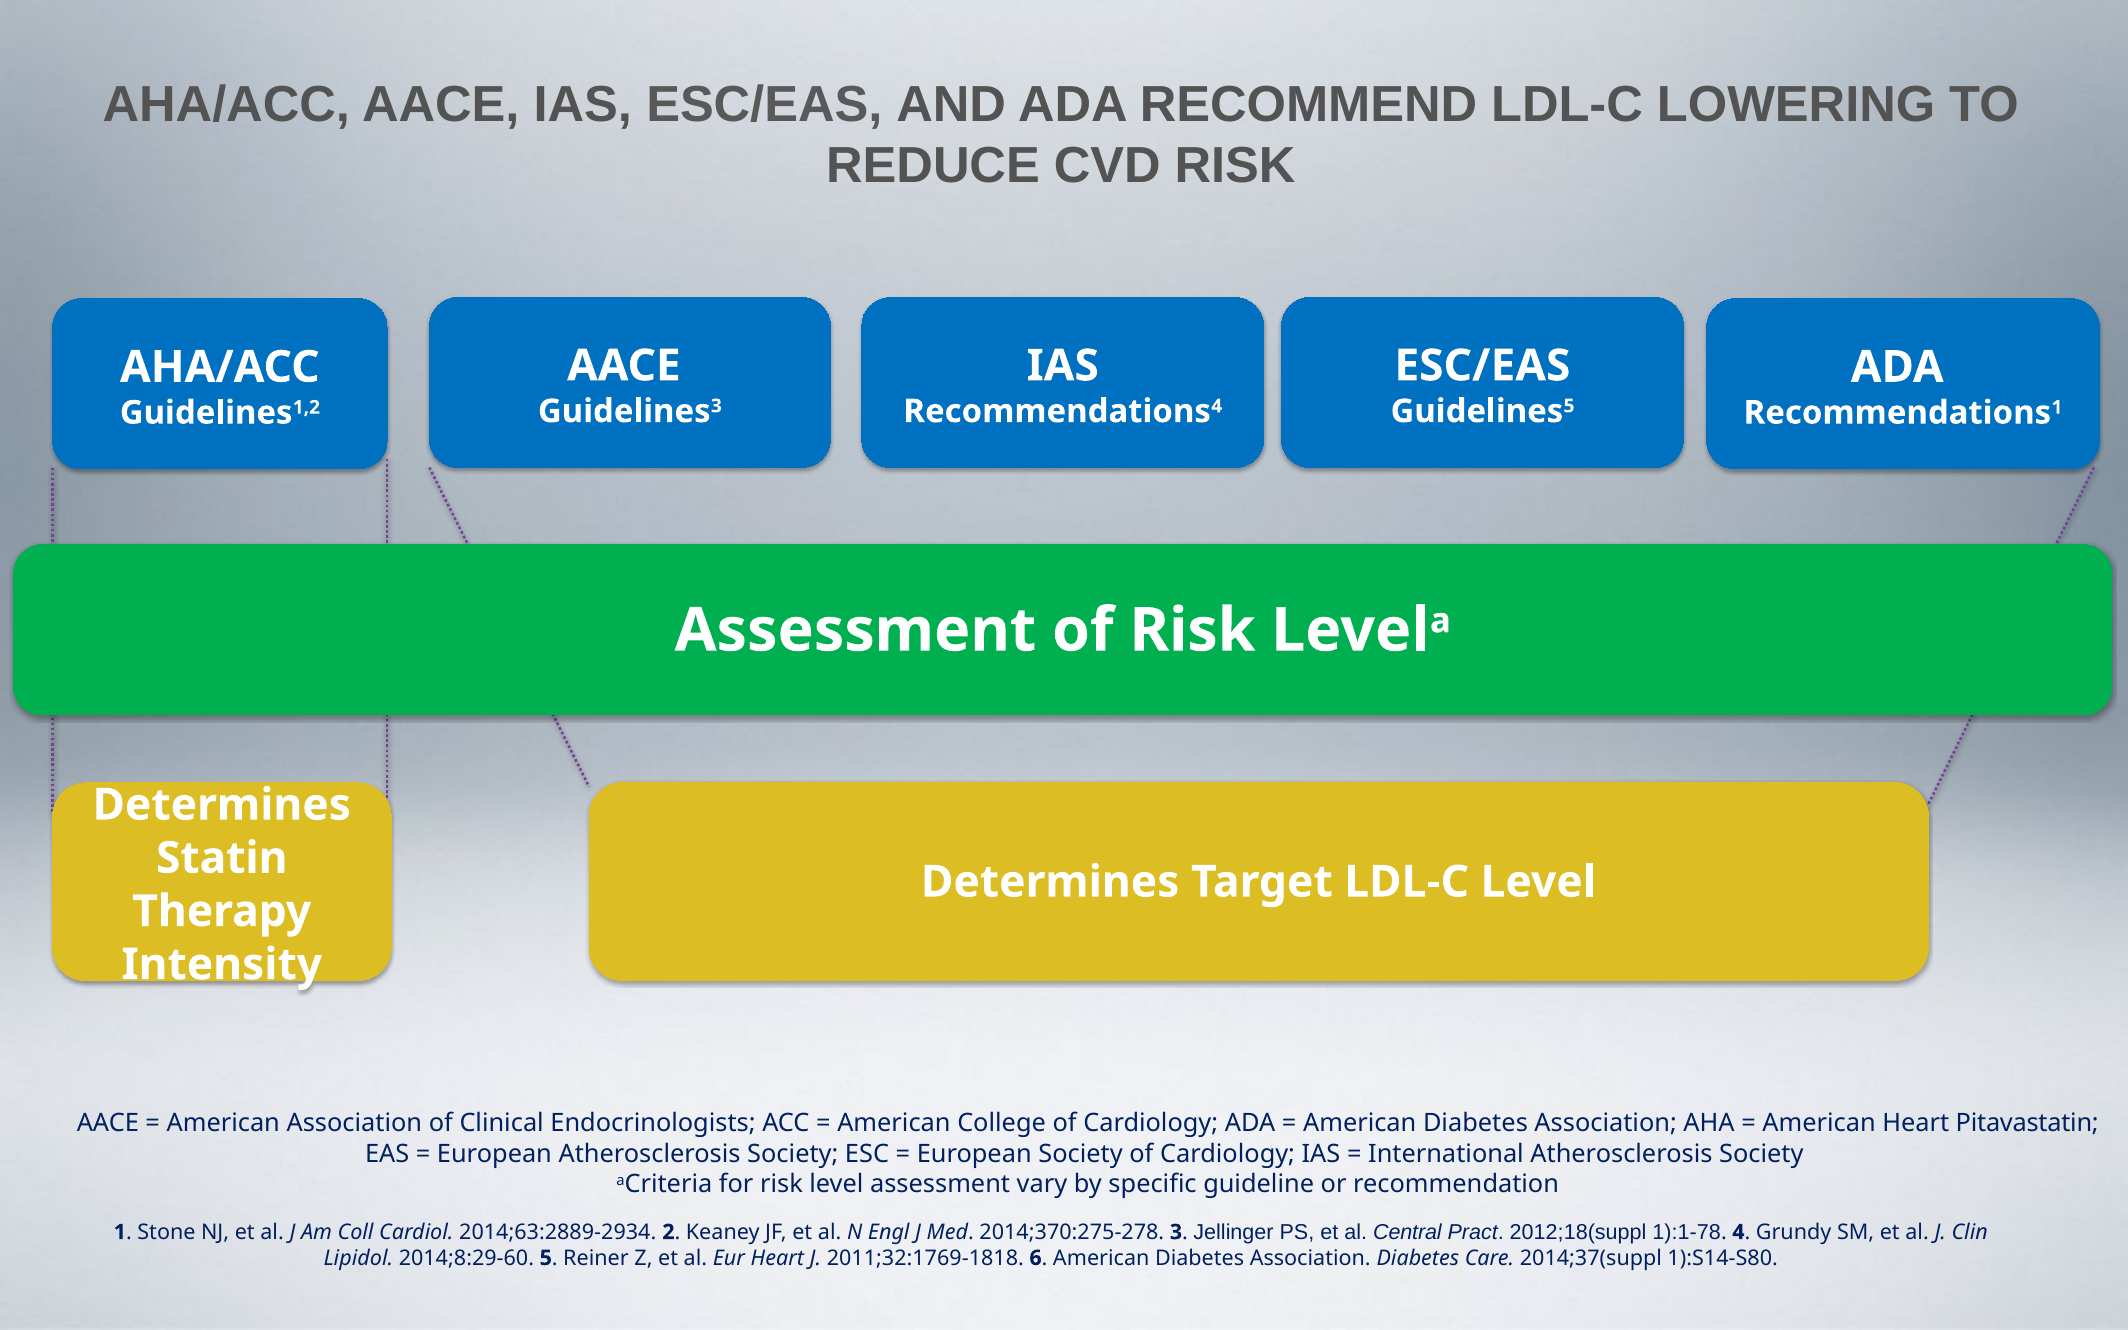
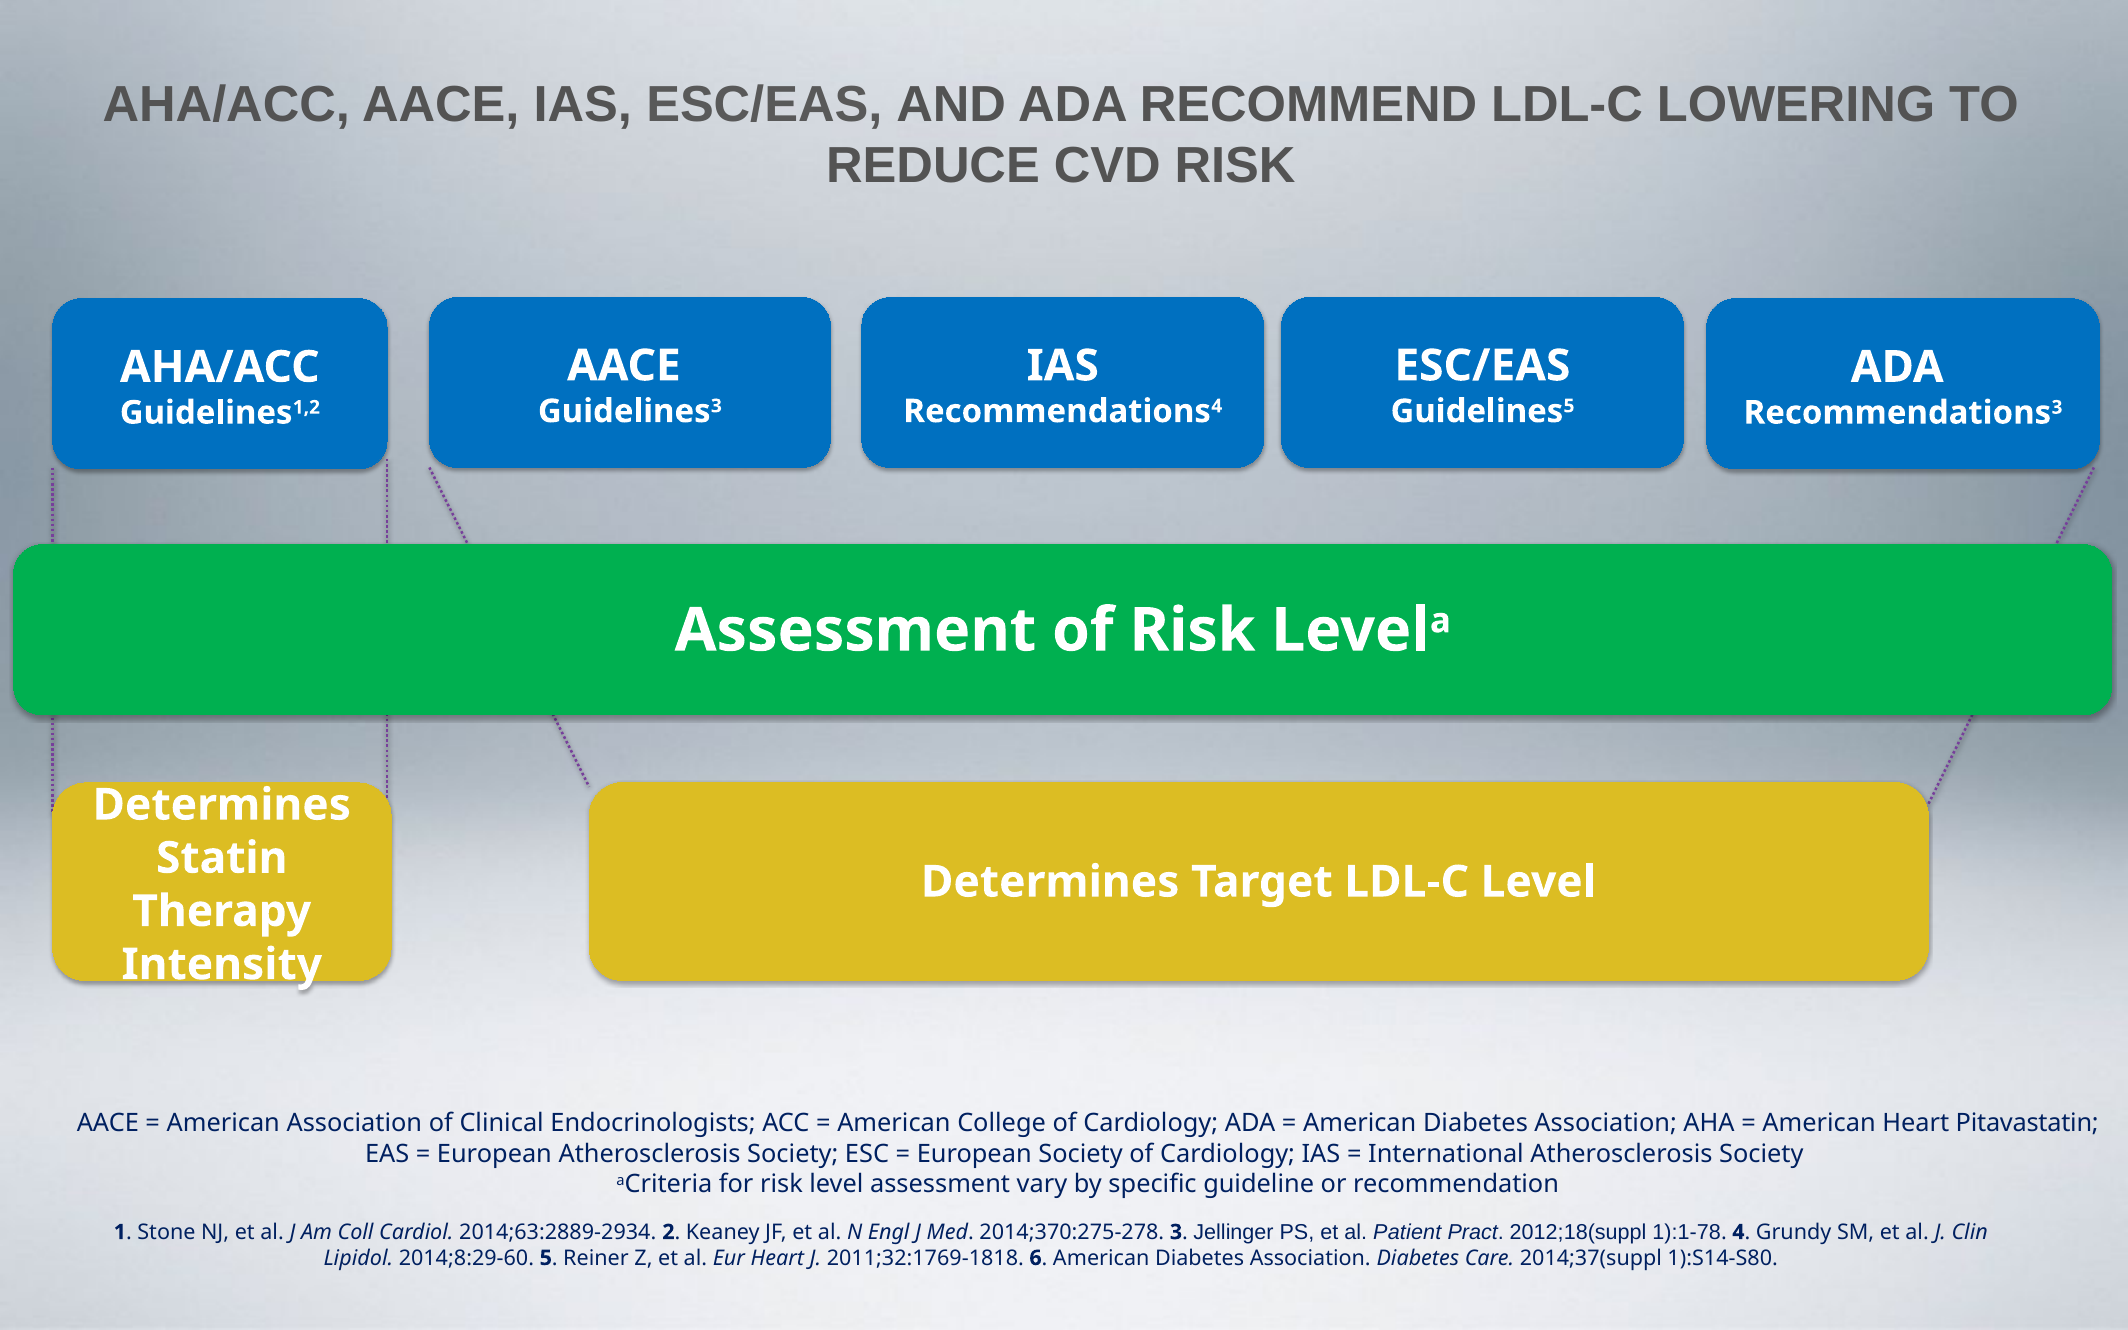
1: 1 -> 3 (2057, 407)
Central: Central -> Patient (1407, 1232)
